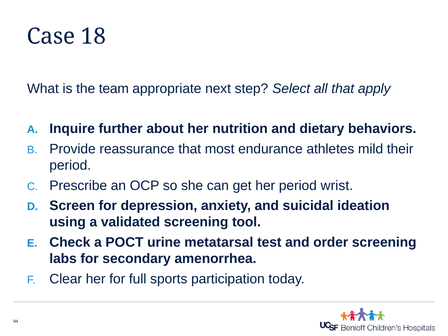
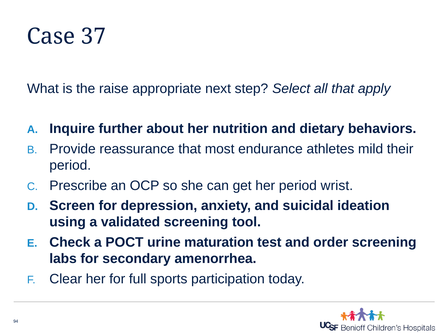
18: 18 -> 37 (93, 37)
team: team -> raise (114, 88)
metatarsal: metatarsal -> maturation (219, 242)
